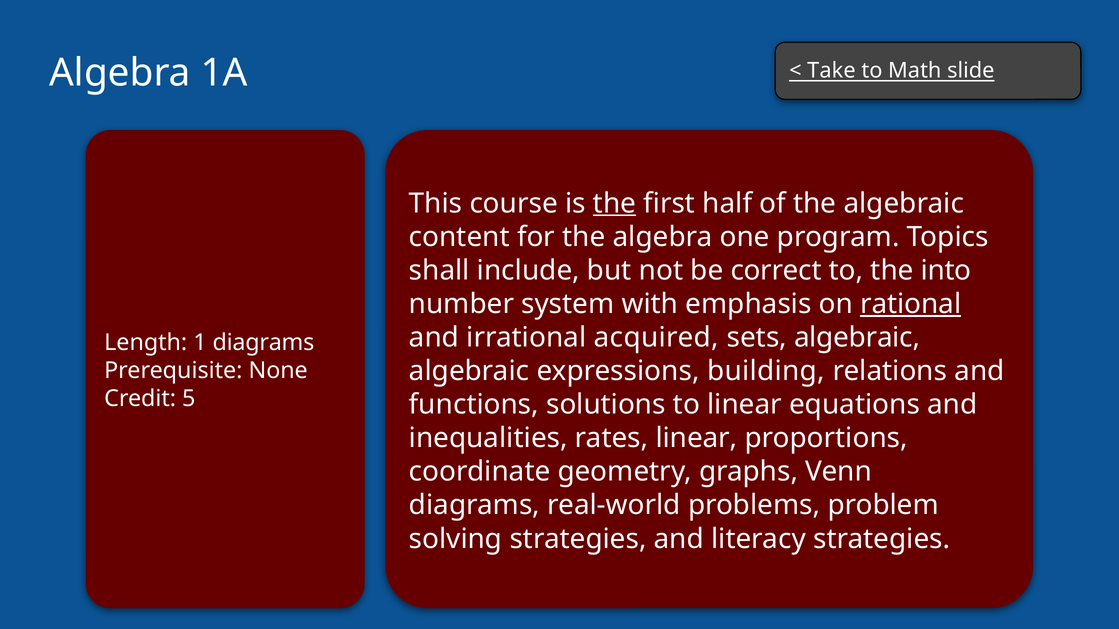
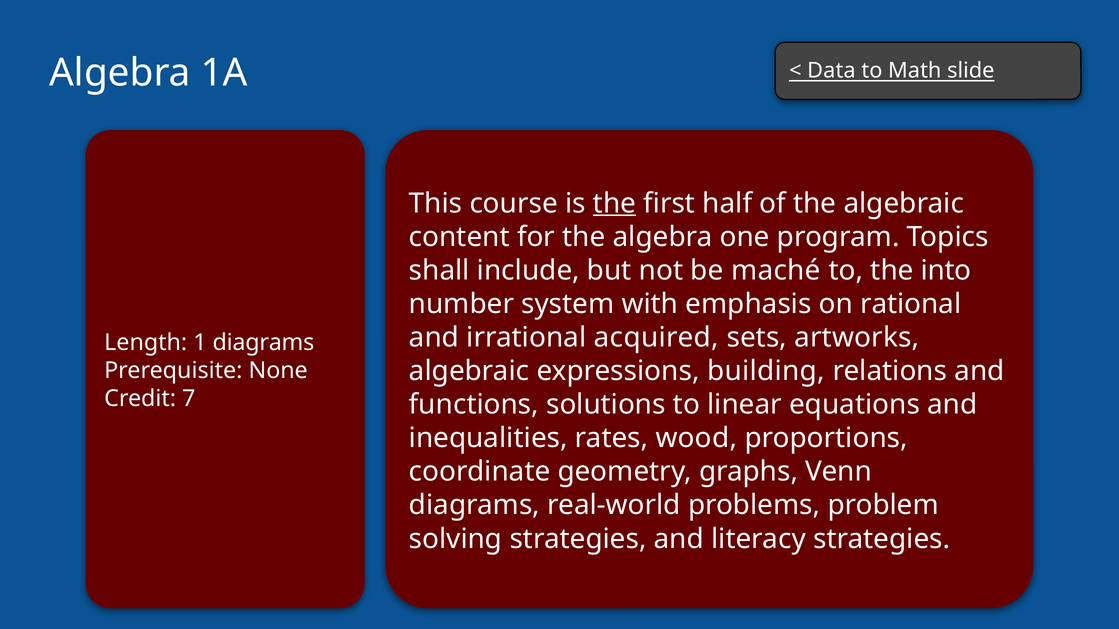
Take: Take -> Data (831, 71)
correct: correct -> maché (776, 271)
rational underline: present -> none (911, 304)
sets algebraic: algebraic -> artworks (857, 338)
5: 5 -> 7 (189, 399)
rates linear: linear -> wood (696, 439)
